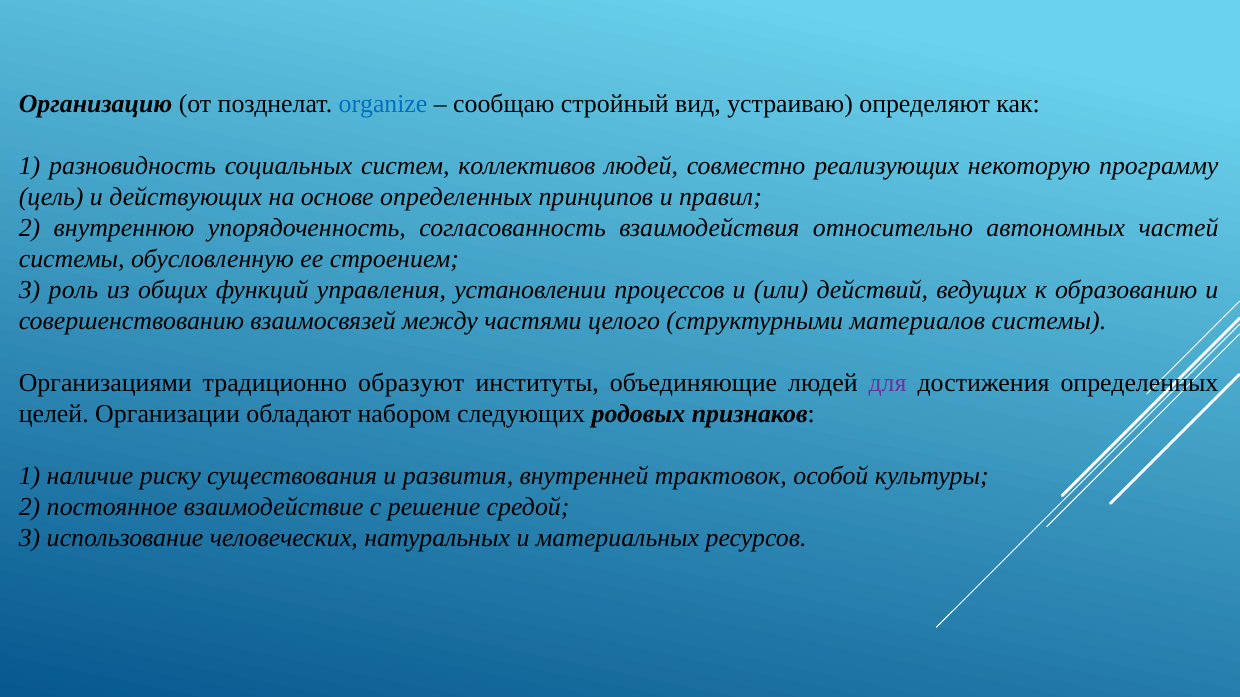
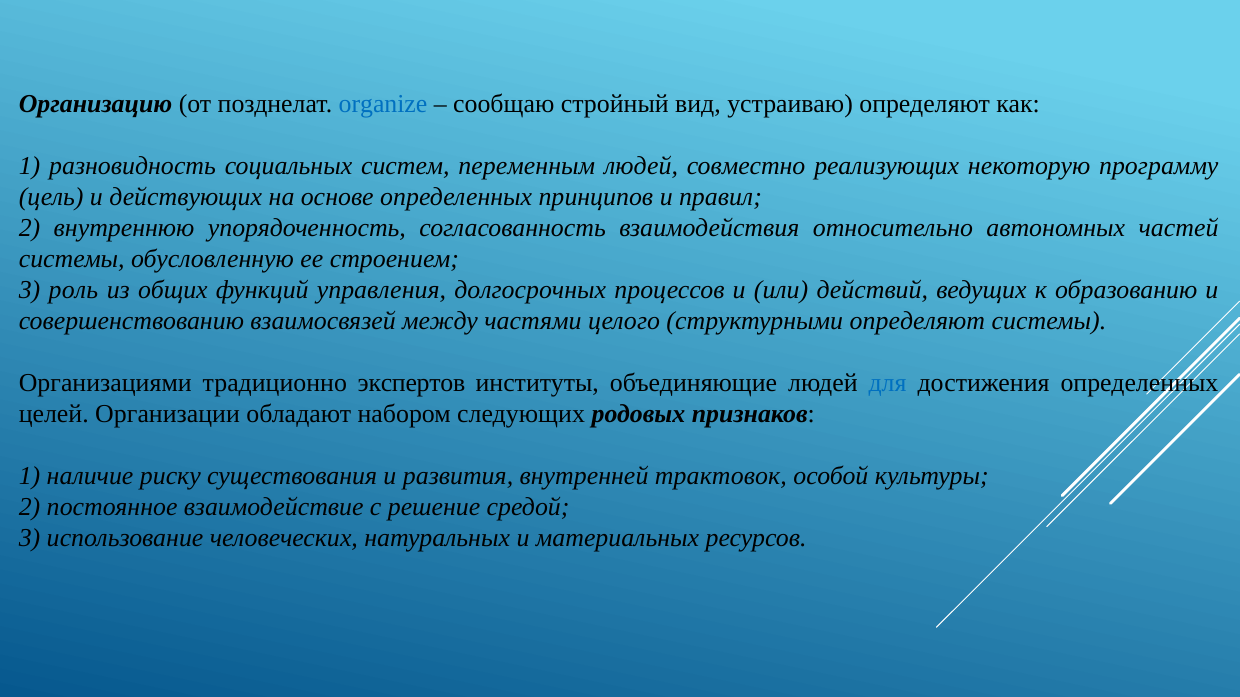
коллективов: коллективов -> переменным (527, 166)
установлении: установлении -> долгосрочных (530, 290)
структурными материалов: материалов -> определяют (917, 321)
образуют: образуют -> экспертов (411, 383)
для colour: purple -> blue (888, 383)
